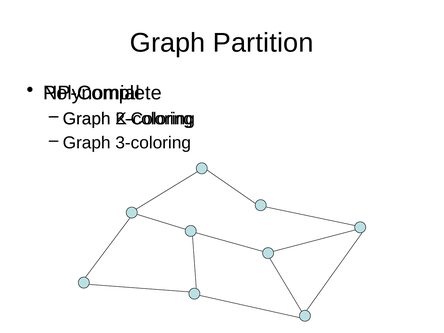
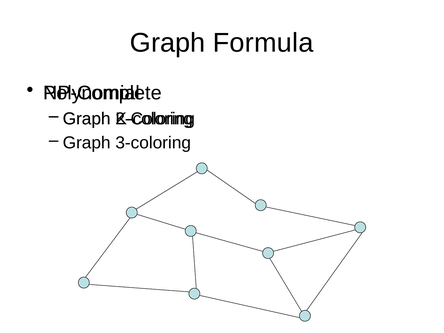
Partition: Partition -> Formula (263, 43)
